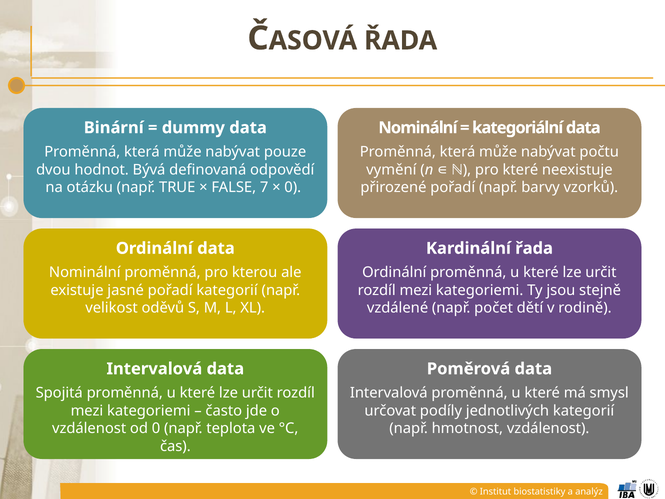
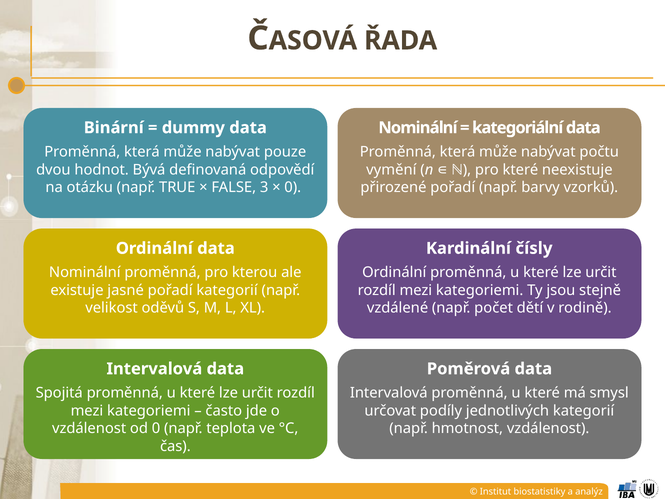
7: 7 -> 3 (264, 187)
Kardinální řada: řada -> čísly (534, 248)
